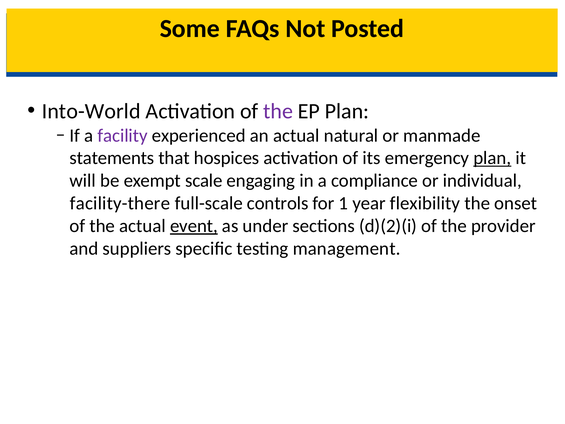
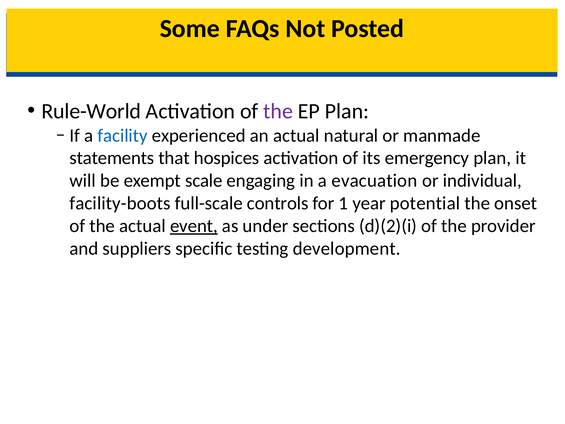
Into-World: Into-World -> Rule-World (91, 111)
facility colour: purple -> blue (123, 135)
plan underline: present -> none (492, 158)
compliance: compliance -> evacuation (374, 181)
facility-there: facility-there -> facility-boots (120, 203)
flexibility: flexibility -> potential (425, 203)
management: management -> development (347, 248)
